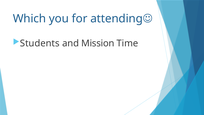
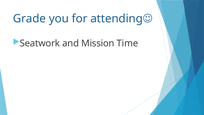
Which: Which -> Grade (29, 19)
Students: Students -> Seatwork (40, 43)
